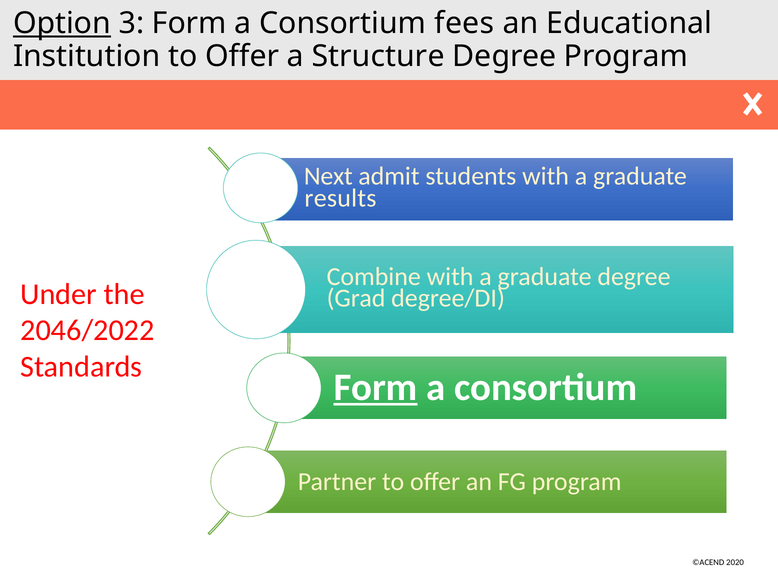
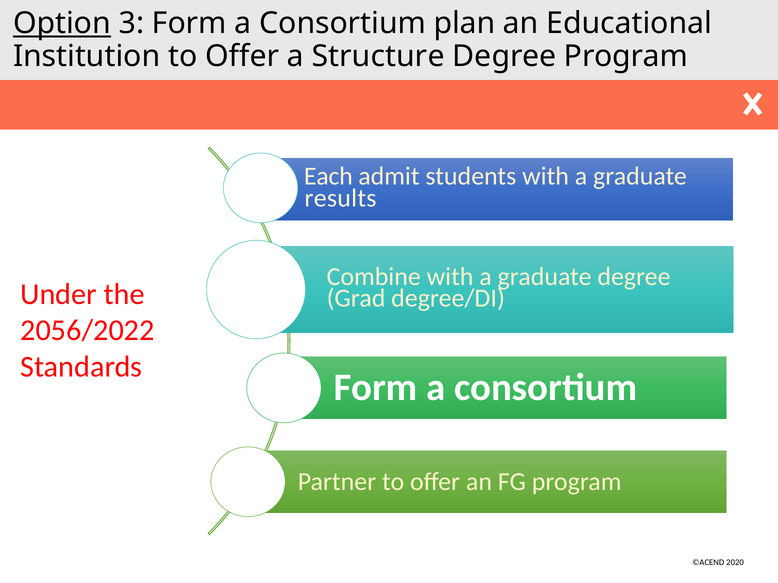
fees: fees -> plan (465, 24)
Next: Next -> Each (328, 177)
2046/2022: 2046/2022 -> 2056/2022 (87, 331)
Form underline: present -> none (376, 388)
